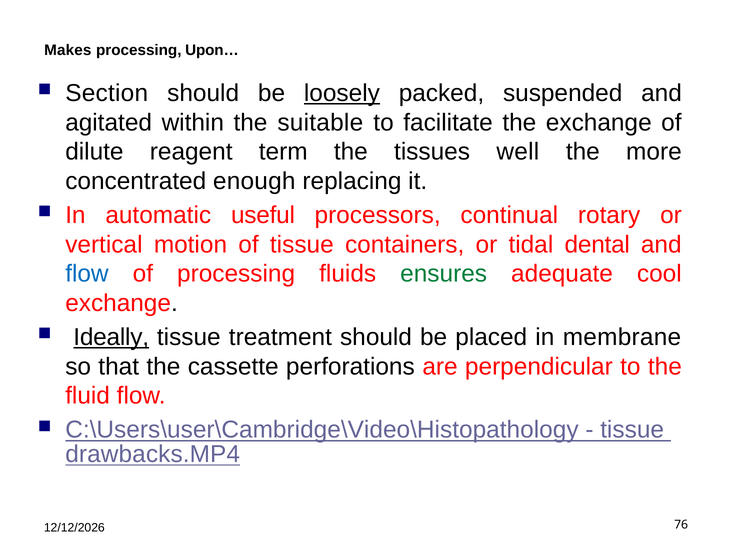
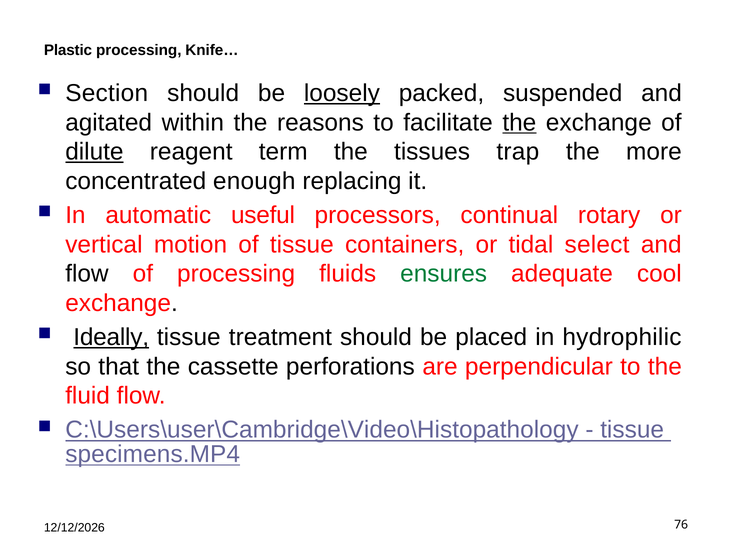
Makes: Makes -> Plastic (68, 50)
Upon…: Upon… -> Knife… (212, 50)
suitable: suitable -> reasons (320, 122)
the underline: none -> present (519, 122)
dilute underline: none -> present (94, 152)
well: well -> trap (518, 152)
dental: dental -> select (597, 244)
flow colour: blue -> black (87, 274)
membrane: membrane -> hydrophilic (622, 337)
drawbacks.MP4: drawbacks.MP4 -> specimens.MP4 (153, 454)
